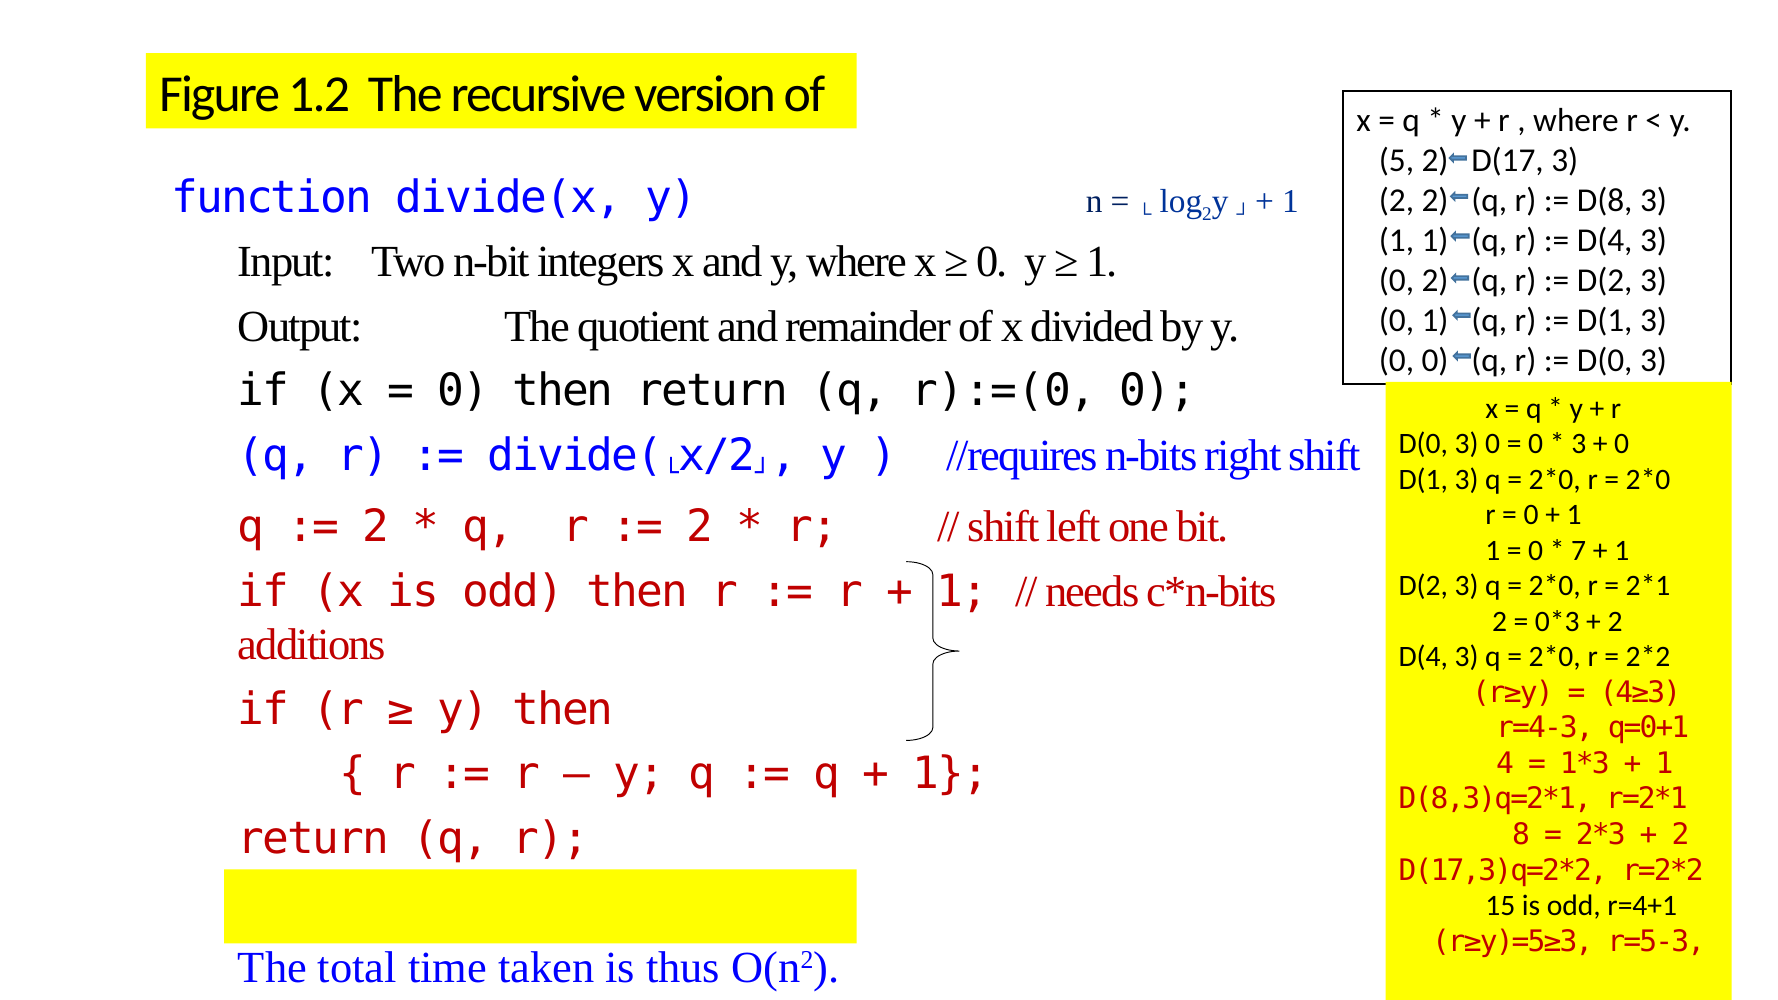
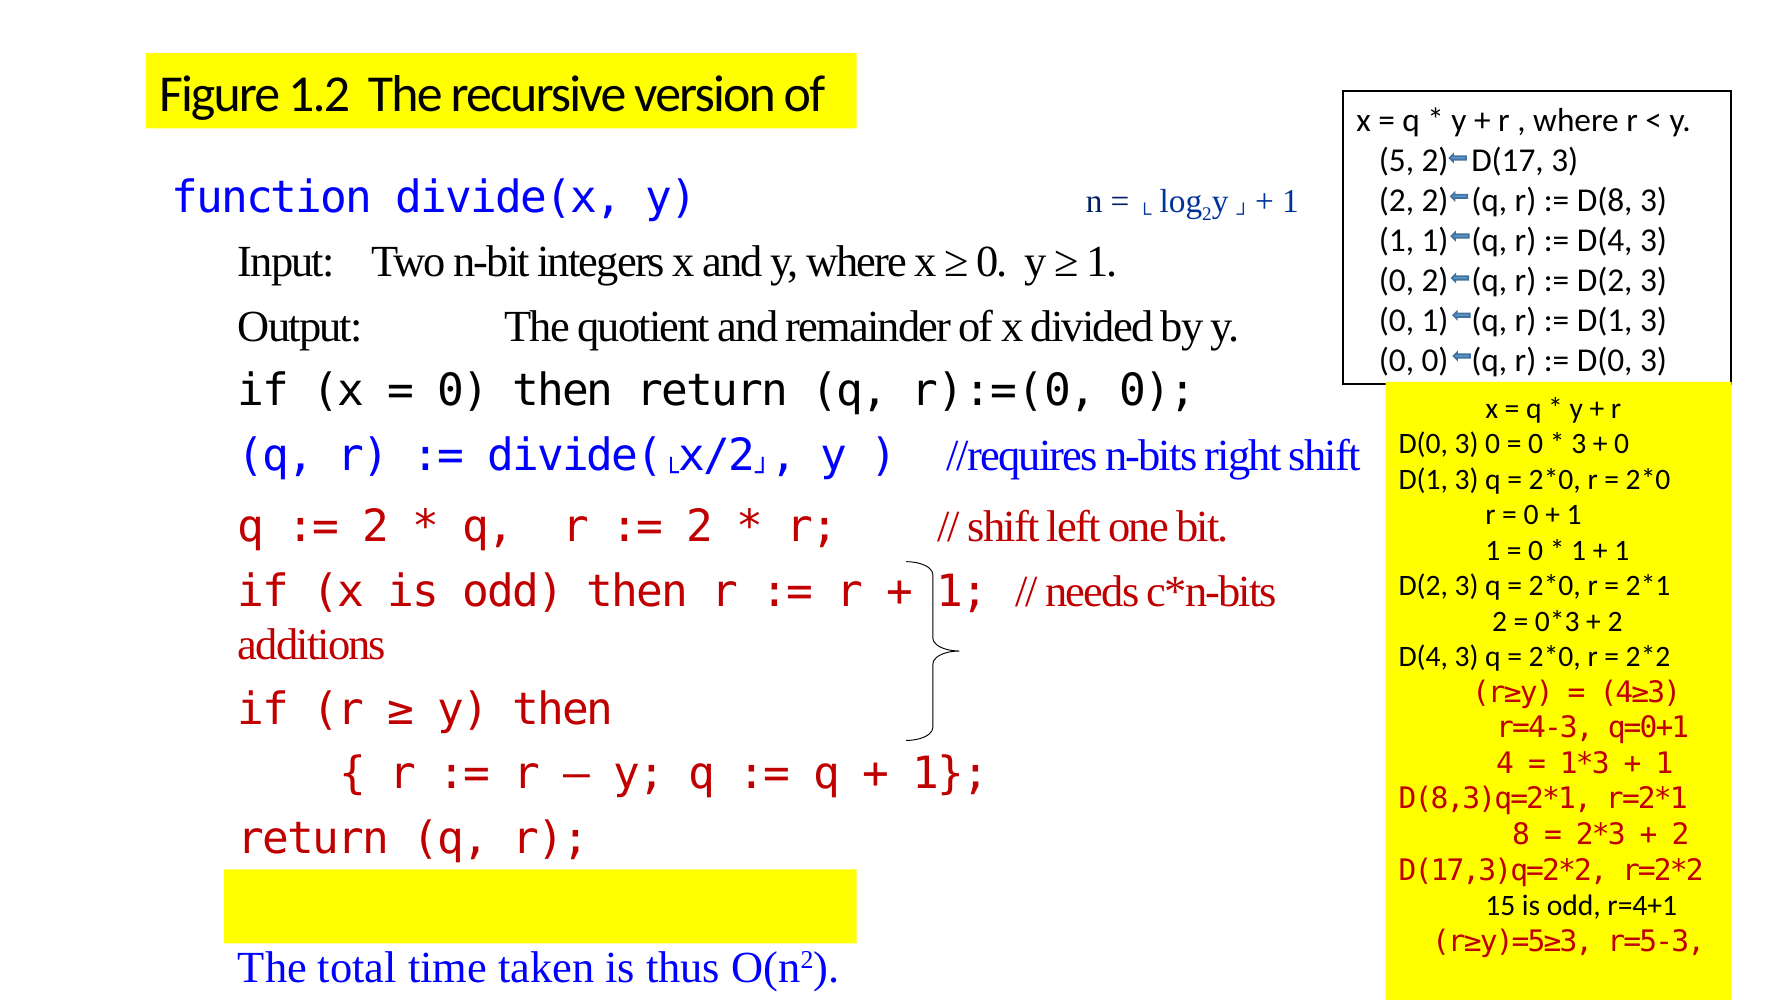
7: 7 -> 1 (1579, 551)
